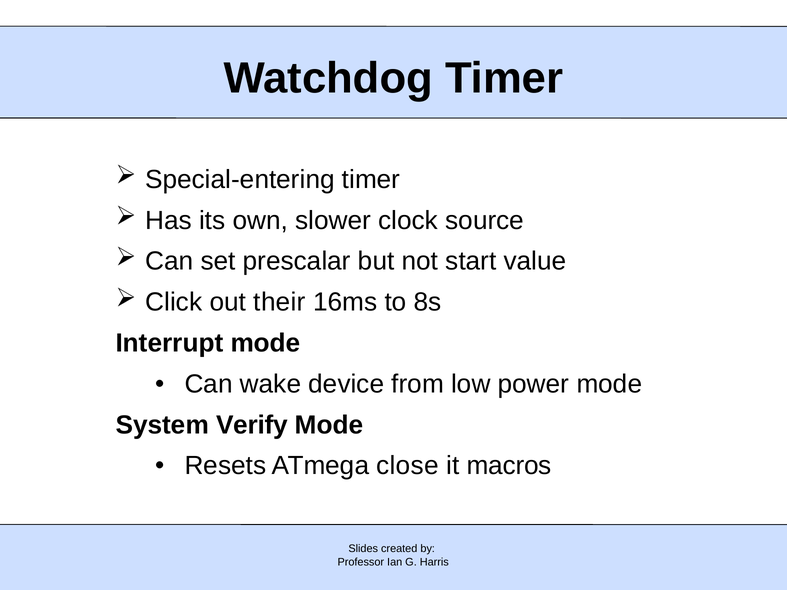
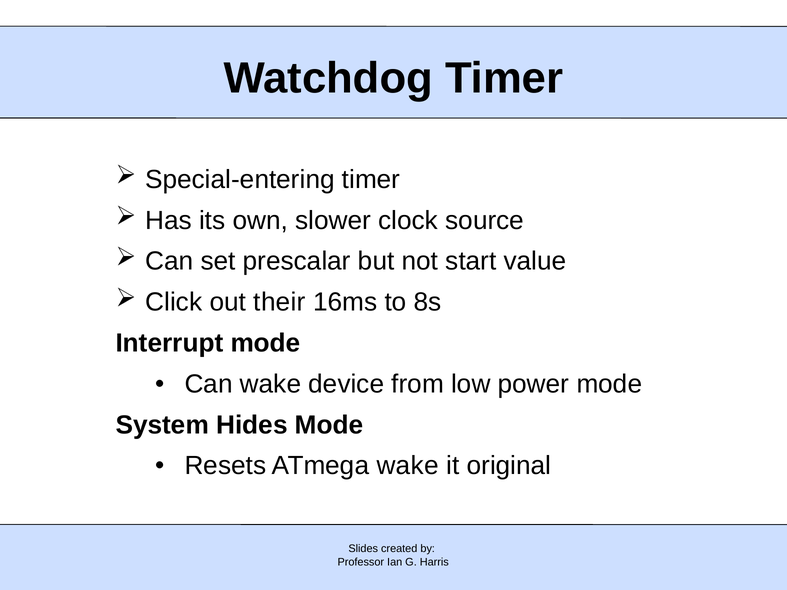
Verify: Verify -> Hides (252, 425)
ATmega close: close -> wake (408, 466)
macros: macros -> original (509, 466)
